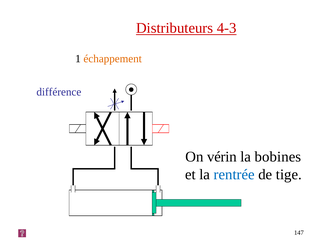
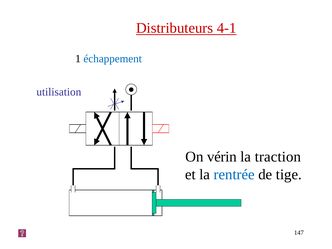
4-3: 4-3 -> 4-1 (227, 28)
échappement colour: orange -> blue (113, 59)
différence: différence -> utilisation (59, 92)
bobines: bobines -> traction (278, 157)
